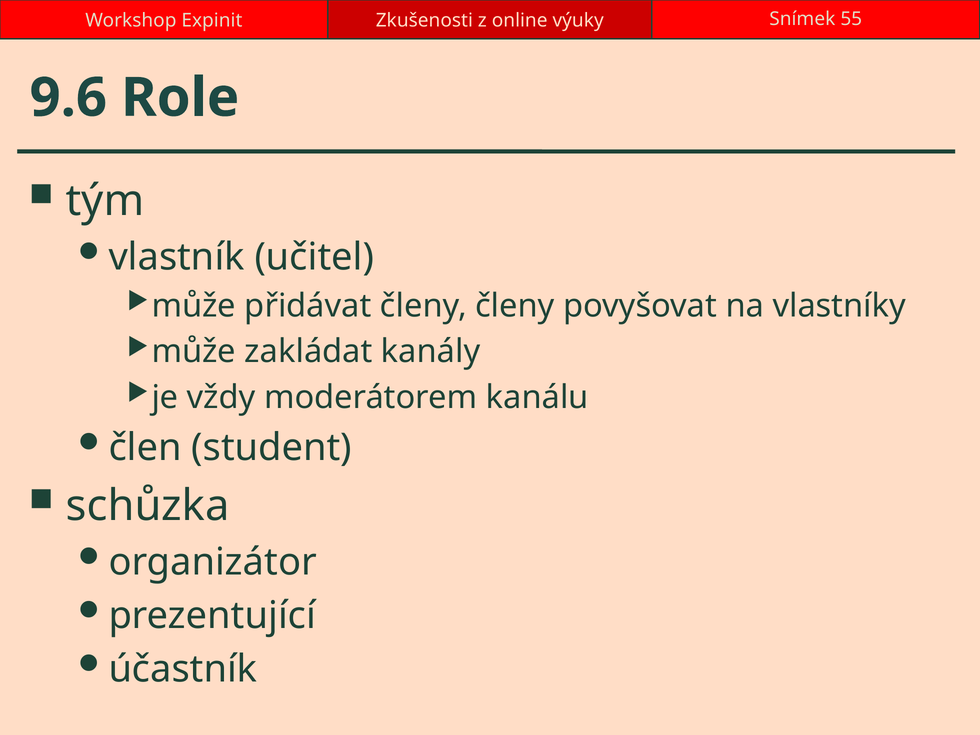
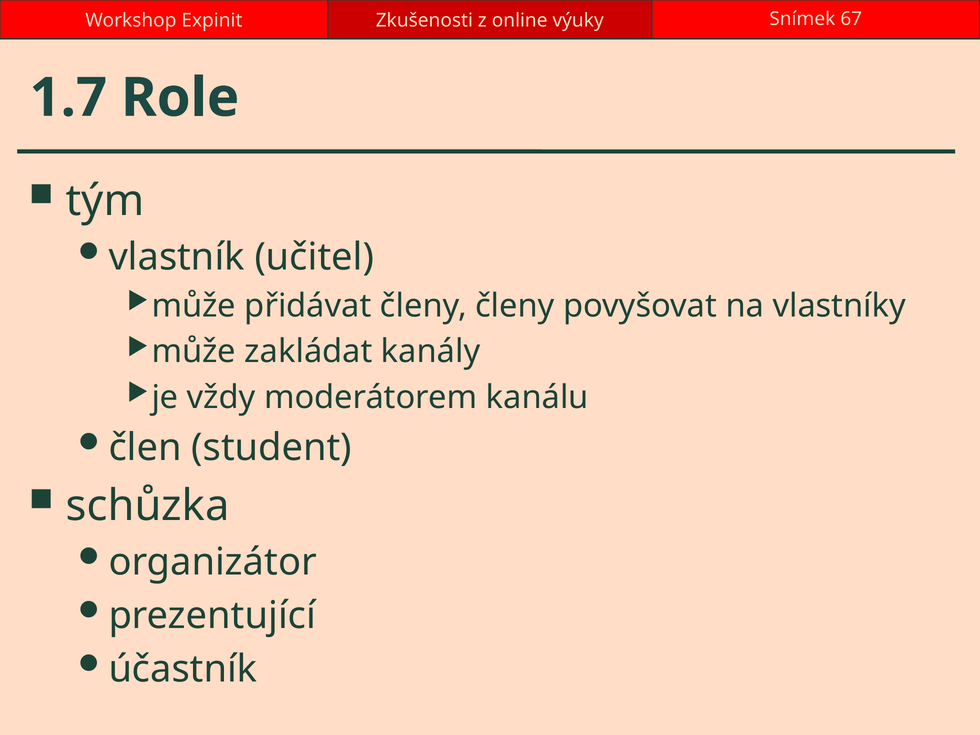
55: 55 -> 67 (851, 19)
9.6: 9.6 -> 1.7 (68, 98)
